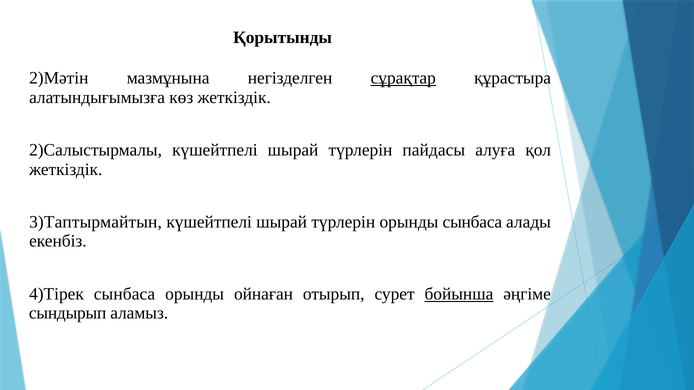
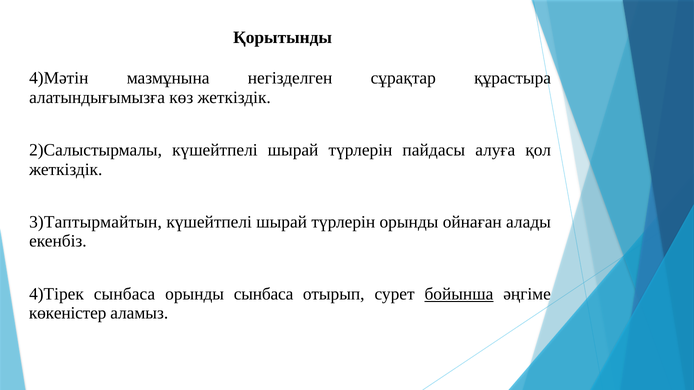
2)Мәтін: 2)Мәтін -> 4)Мәтін (59, 78)
сұрақтар underline: present -> none (403, 78)
орынды сынбаса: сынбаса -> ойнаған (472, 222)
орынды ойнаған: ойнаған -> сынбаса (264, 294)
сындырып: сындырып -> көкеністер (68, 313)
